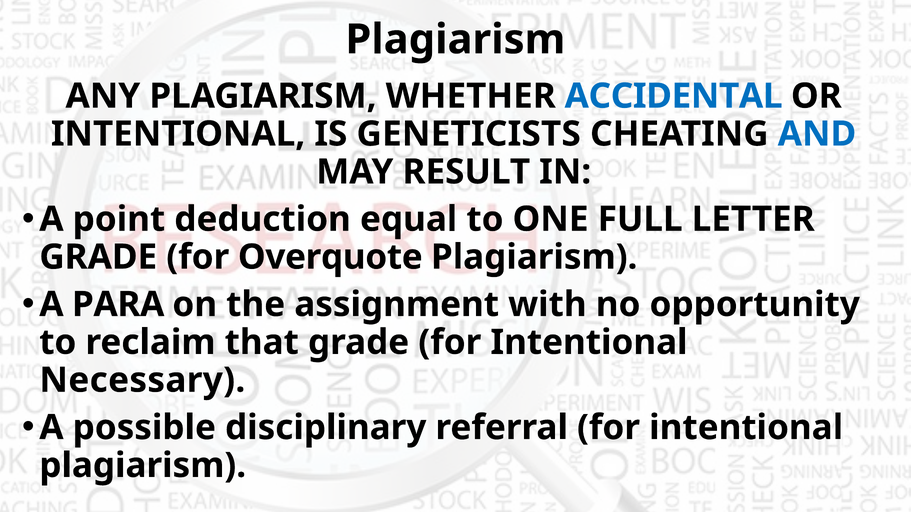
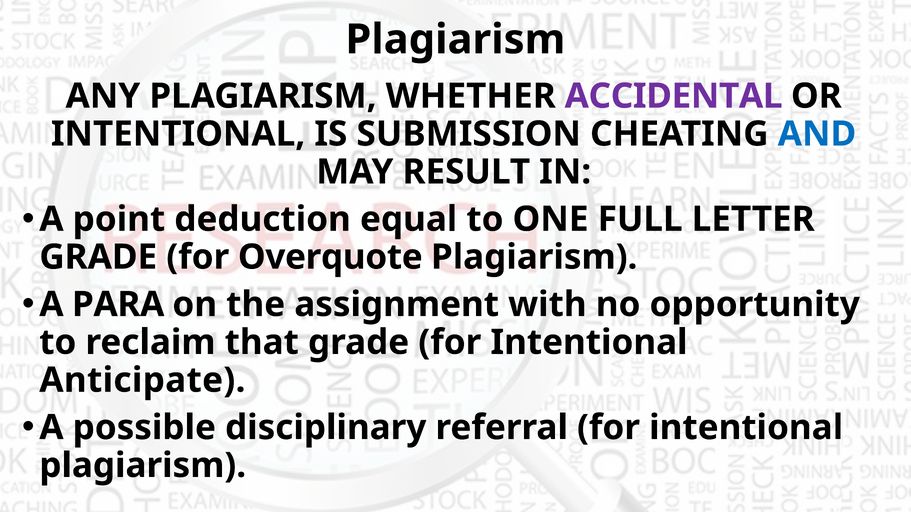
ACCIDENTAL colour: blue -> purple (674, 96)
GENETICISTS: GENETICISTS -> SUBMISSION (469, 134)
Necessary: Necessary -> Anticipate (142, 381)
